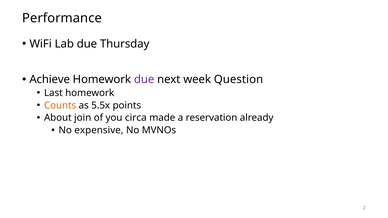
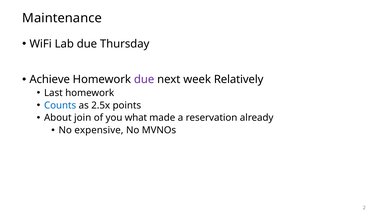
Performance: Performance -> Maintenance (62, 18)
Question: Question -> Relatively (239, 80)
Counts colour: orange -> blue (60, 105)
5.5x: 5.5x -> 2.5x (101, 105)
circa: circa -> what (136, 118)
